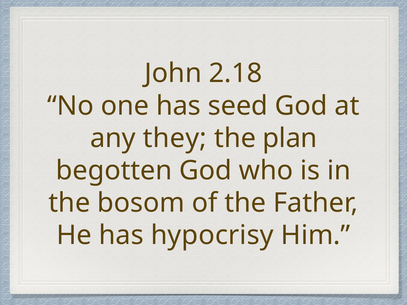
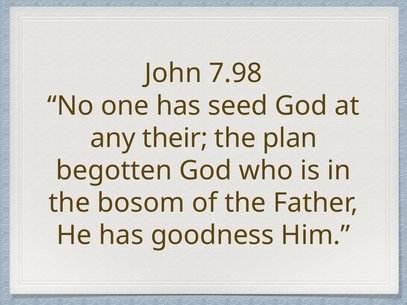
2.18: 2.18 -> 7.98 (236, 73)
they: they -> their (175, 138)
hypocrisy: hypocrisy -> goodness (212, 236)
